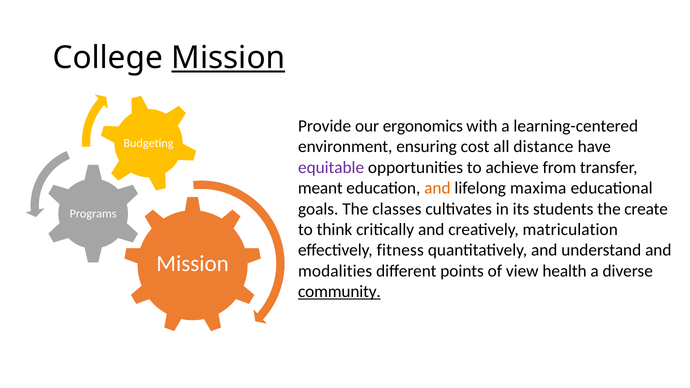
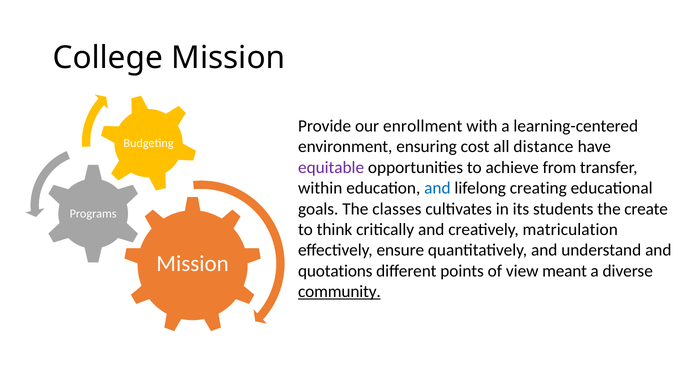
Mission underline: present -> none (228, 58)
ergonomics: ergonomics -> enrollment (423, 126)
meant: meant -> within (320, 188)
and colour: orange -> blue (437, 188)
maxima: maxima -> creating (538, 188)
fitness: fitness -> ensure (400, 250)
modalities: modalities -> quotations (335, 271)
health: health -> meant (565, 271)
